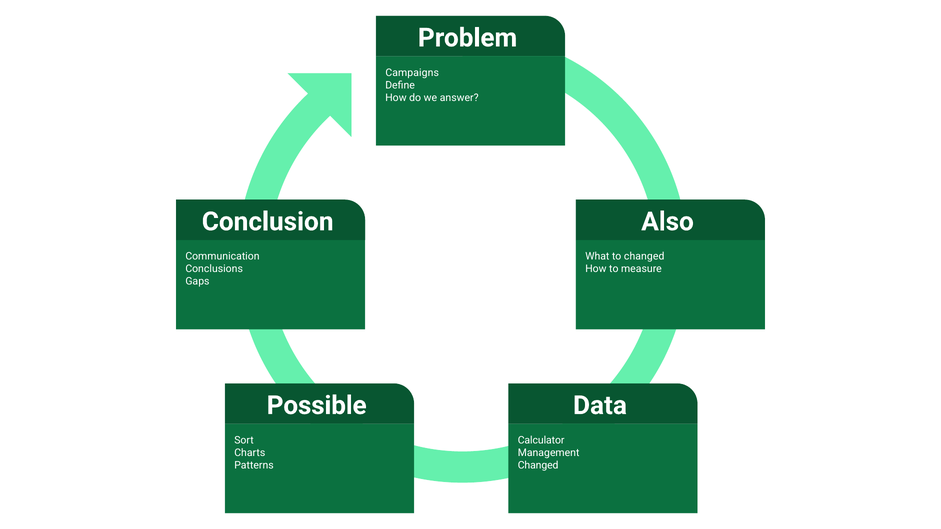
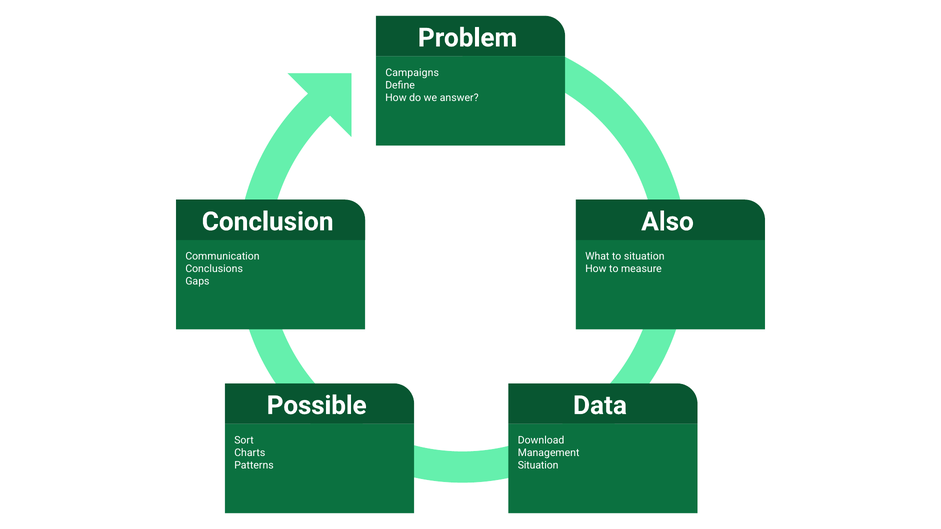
to changed: changed -> situation (644, 257)
Calculator: Calculator -> Download (541, 441)
Changed: Changed -> Situation (538, 466)
